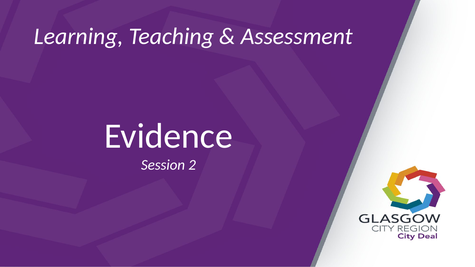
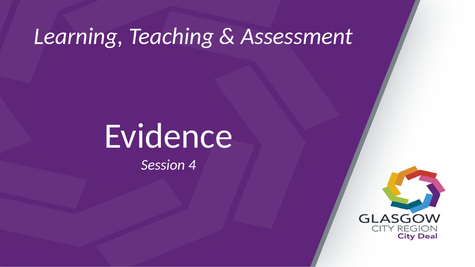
2: 2 -> 4 (192, 165)
